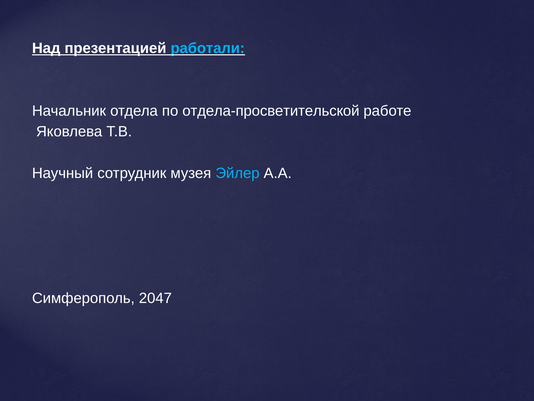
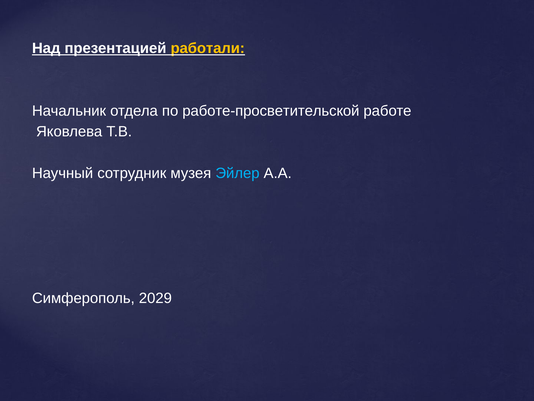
работали colour: light blue -> yellow (208, 48)
отдела-просветительской: отдела-просветительской -> работе-просветительской (271, 111)
2047: 2047 -> 2029 (155, 298)
